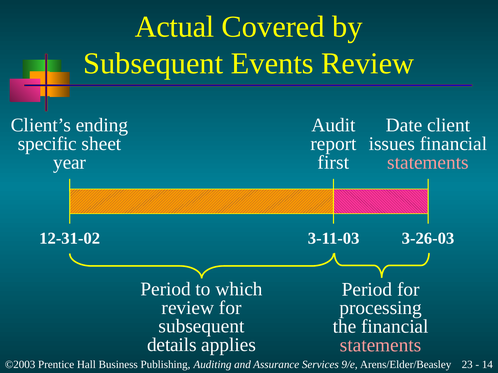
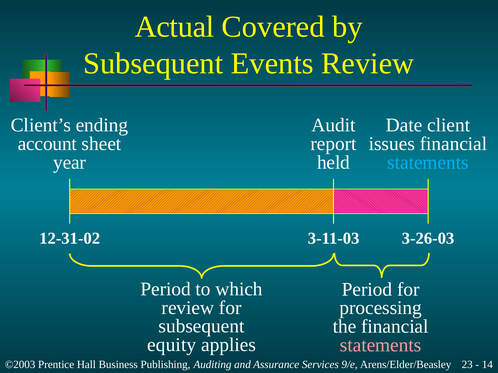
specific: specific -> account (47, 144)
first: first -> held (334, 163)
statements colour: pink -> light blue (428, 163)
details: details -> equity (172, 345)
